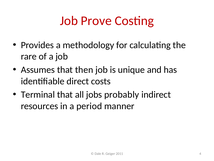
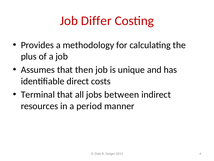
Prove: Prove -> Differ (96, 21)
rare: rare -> plus (29, 56)
probably: probably -> between (122, 94)
